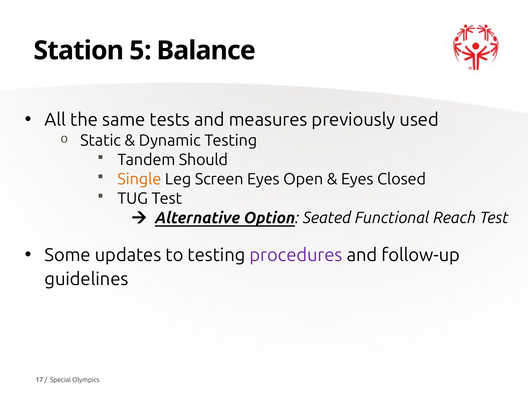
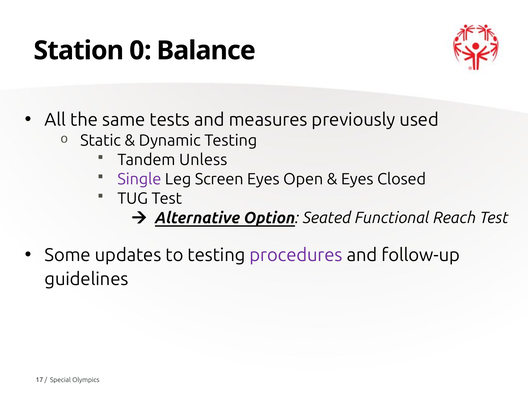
5: 5 -> 0 (140, 51)
Should: Should -> Unless (203, 160)
Single colour: orange -> purple (139, 179)
